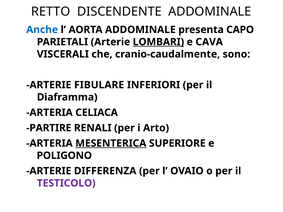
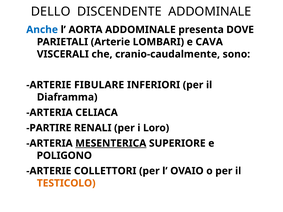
RETTO: RETTO -> DELLO (51, 11)
CAPO: CAPO -> DOVE (240, 30)
LOMBARI underline: present -> none (158, 42)
Arto: Arto -> Loro (156, 128)
DIFFERENZA: DIFFERENZA -> COLLETTORI (105, 171)
TESTICOLO colour: purple -> orange (66, 183)
